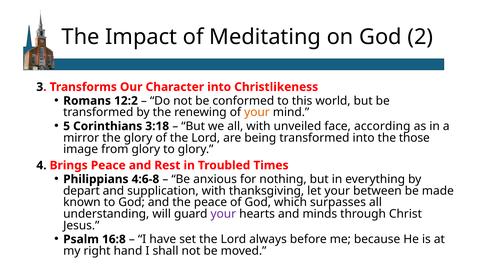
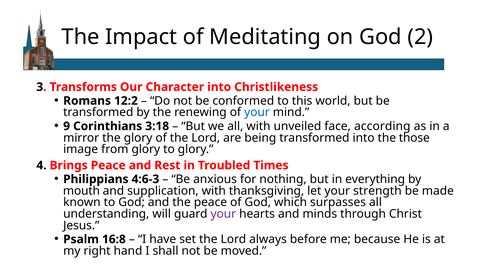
your colour: orange -> blue (257, 112)
5: 5 -> 9 (67, 126)
4:6-8: 4:6-8 -> 4:6-3 (145, 179)
depart: depart -> mouth (81, 191)
between: between -> strength (377, 191)
